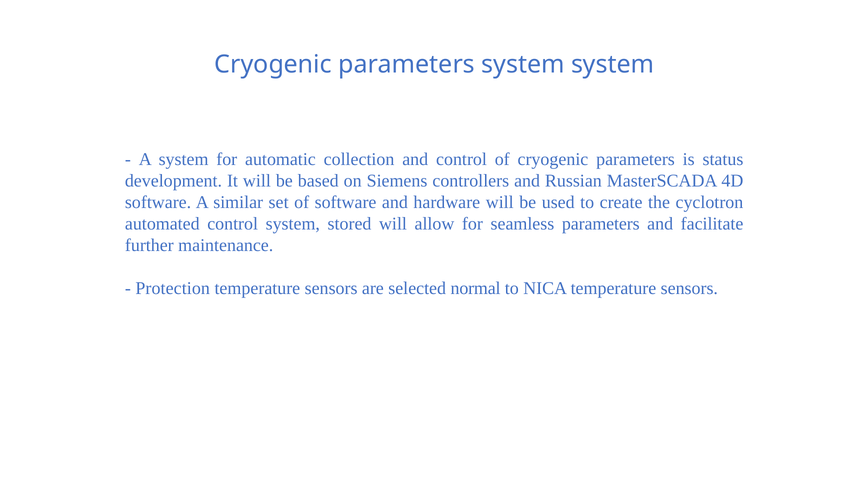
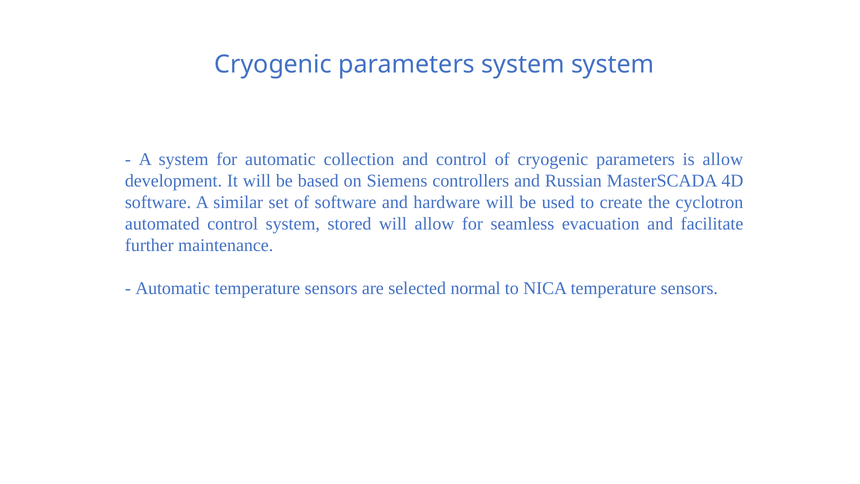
is status: status -> allow (723, 159)
seamless parameters: parameters -> evacuation (601, 224)
Protection: Protection -> Automatic (173, 288)
